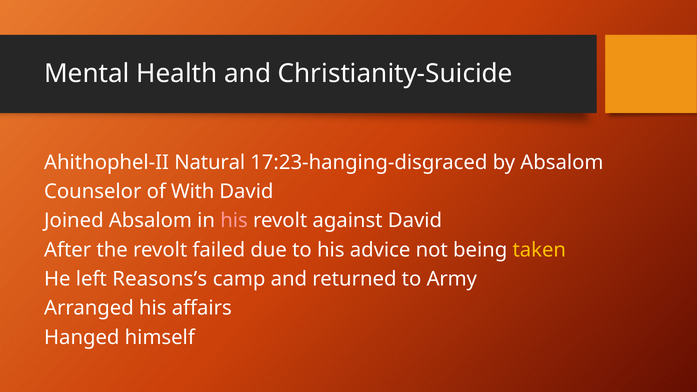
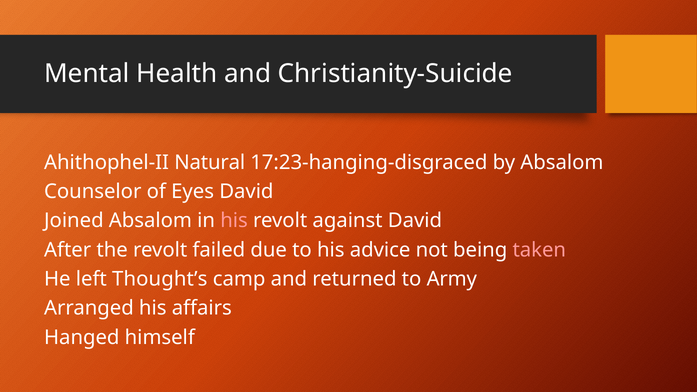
With: With -> Eyes (193, 192)
taken colour: yellow -> pink (539, 250)
Reasons’s: Reasons’s -> Thought’s (160, 279)
